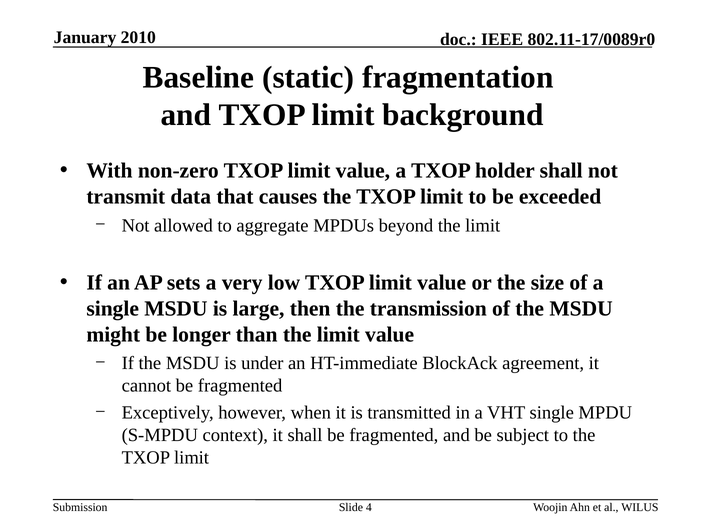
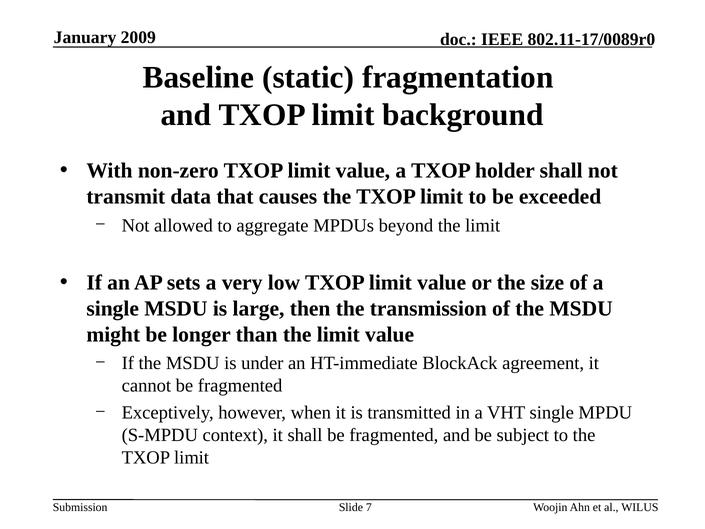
2010: 2010 -> 2009 (138, 37)
4: 4 -> 7 (369, 507)
